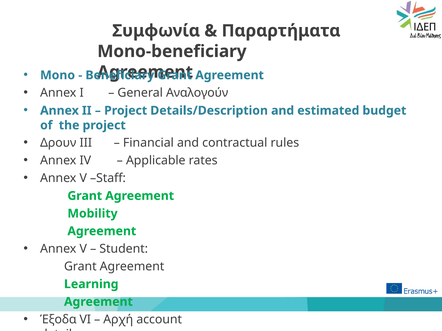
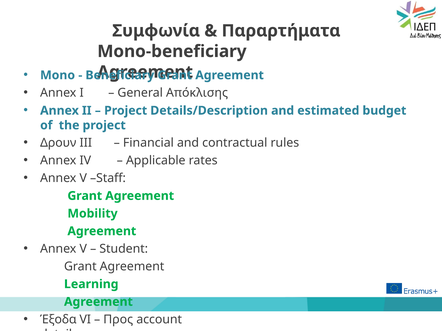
Αναλογούν: Αναλογούν -> Απόκλισης (197, 93)
Αρχή: Αρχή -> Προς (118, 320)
